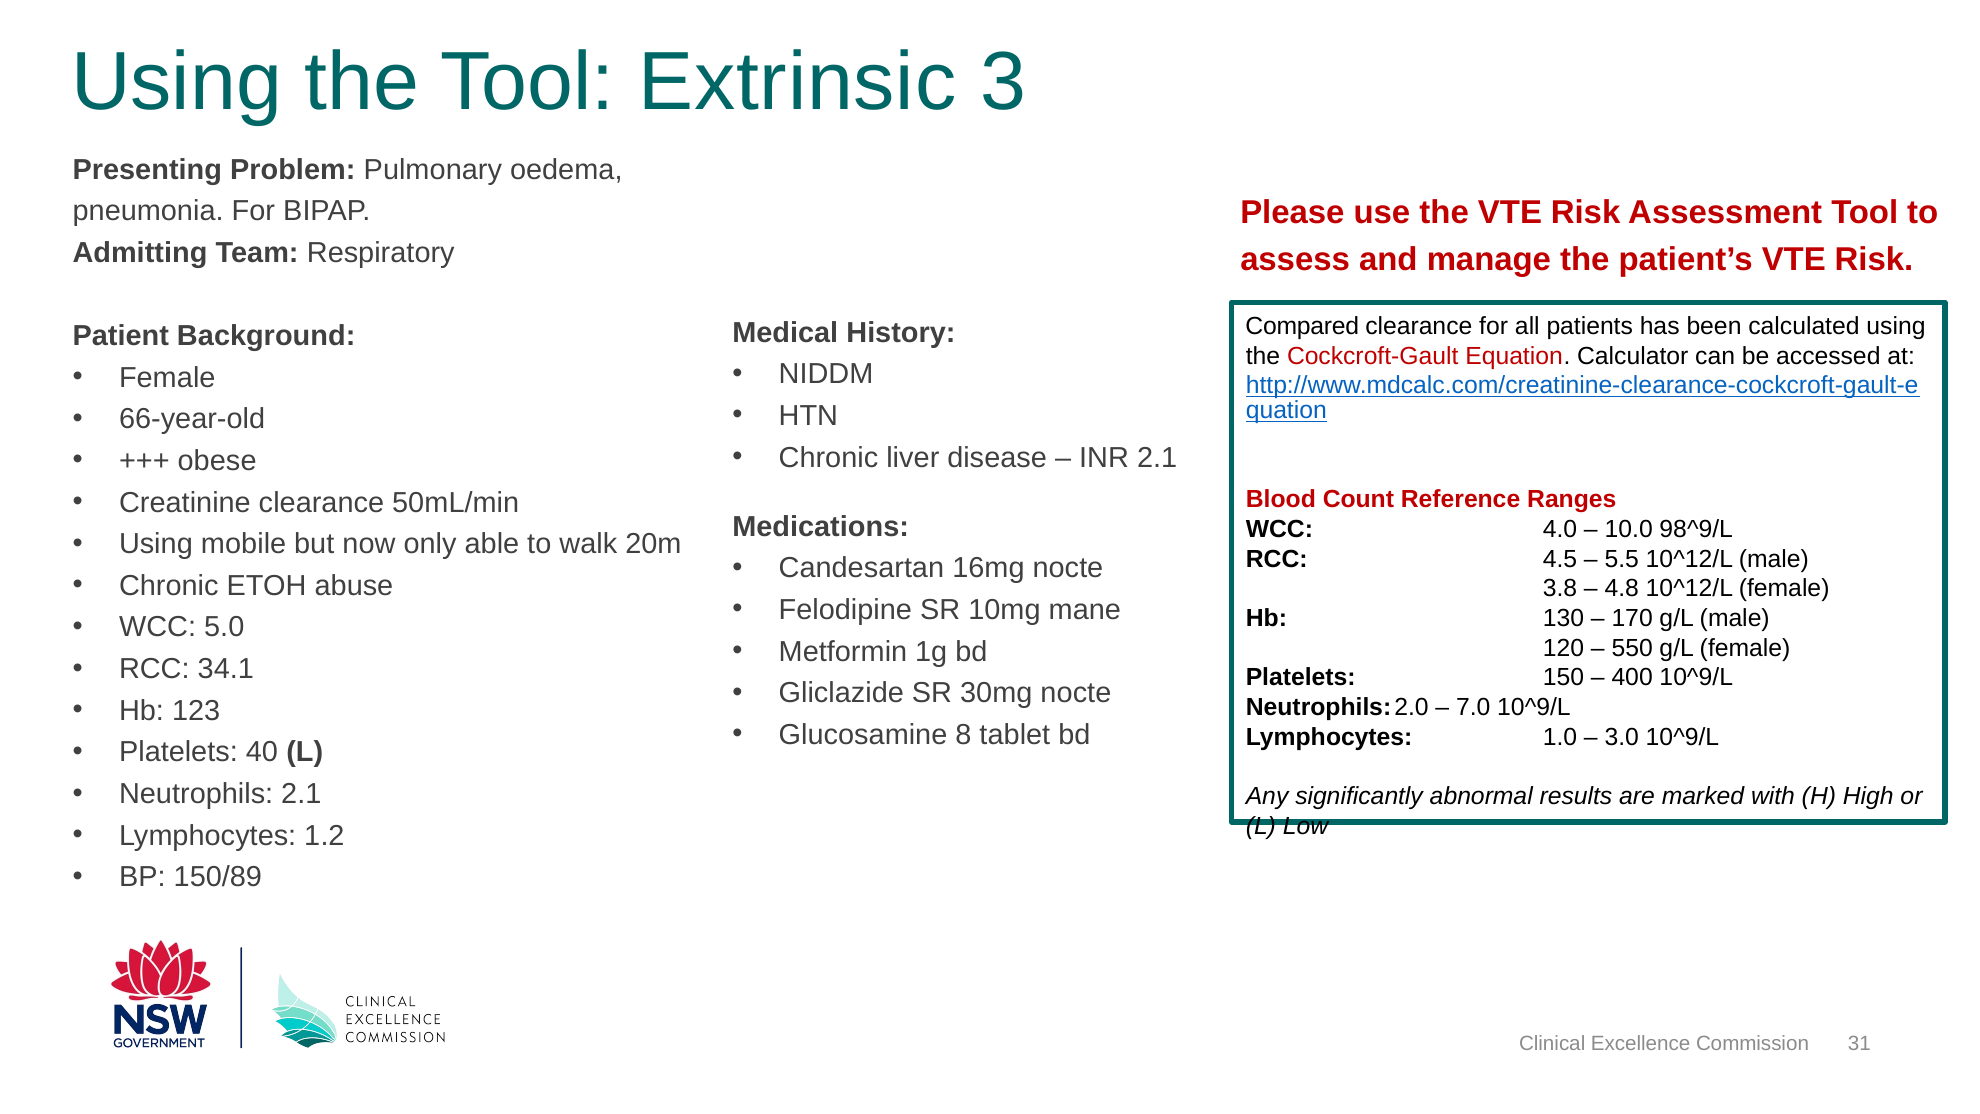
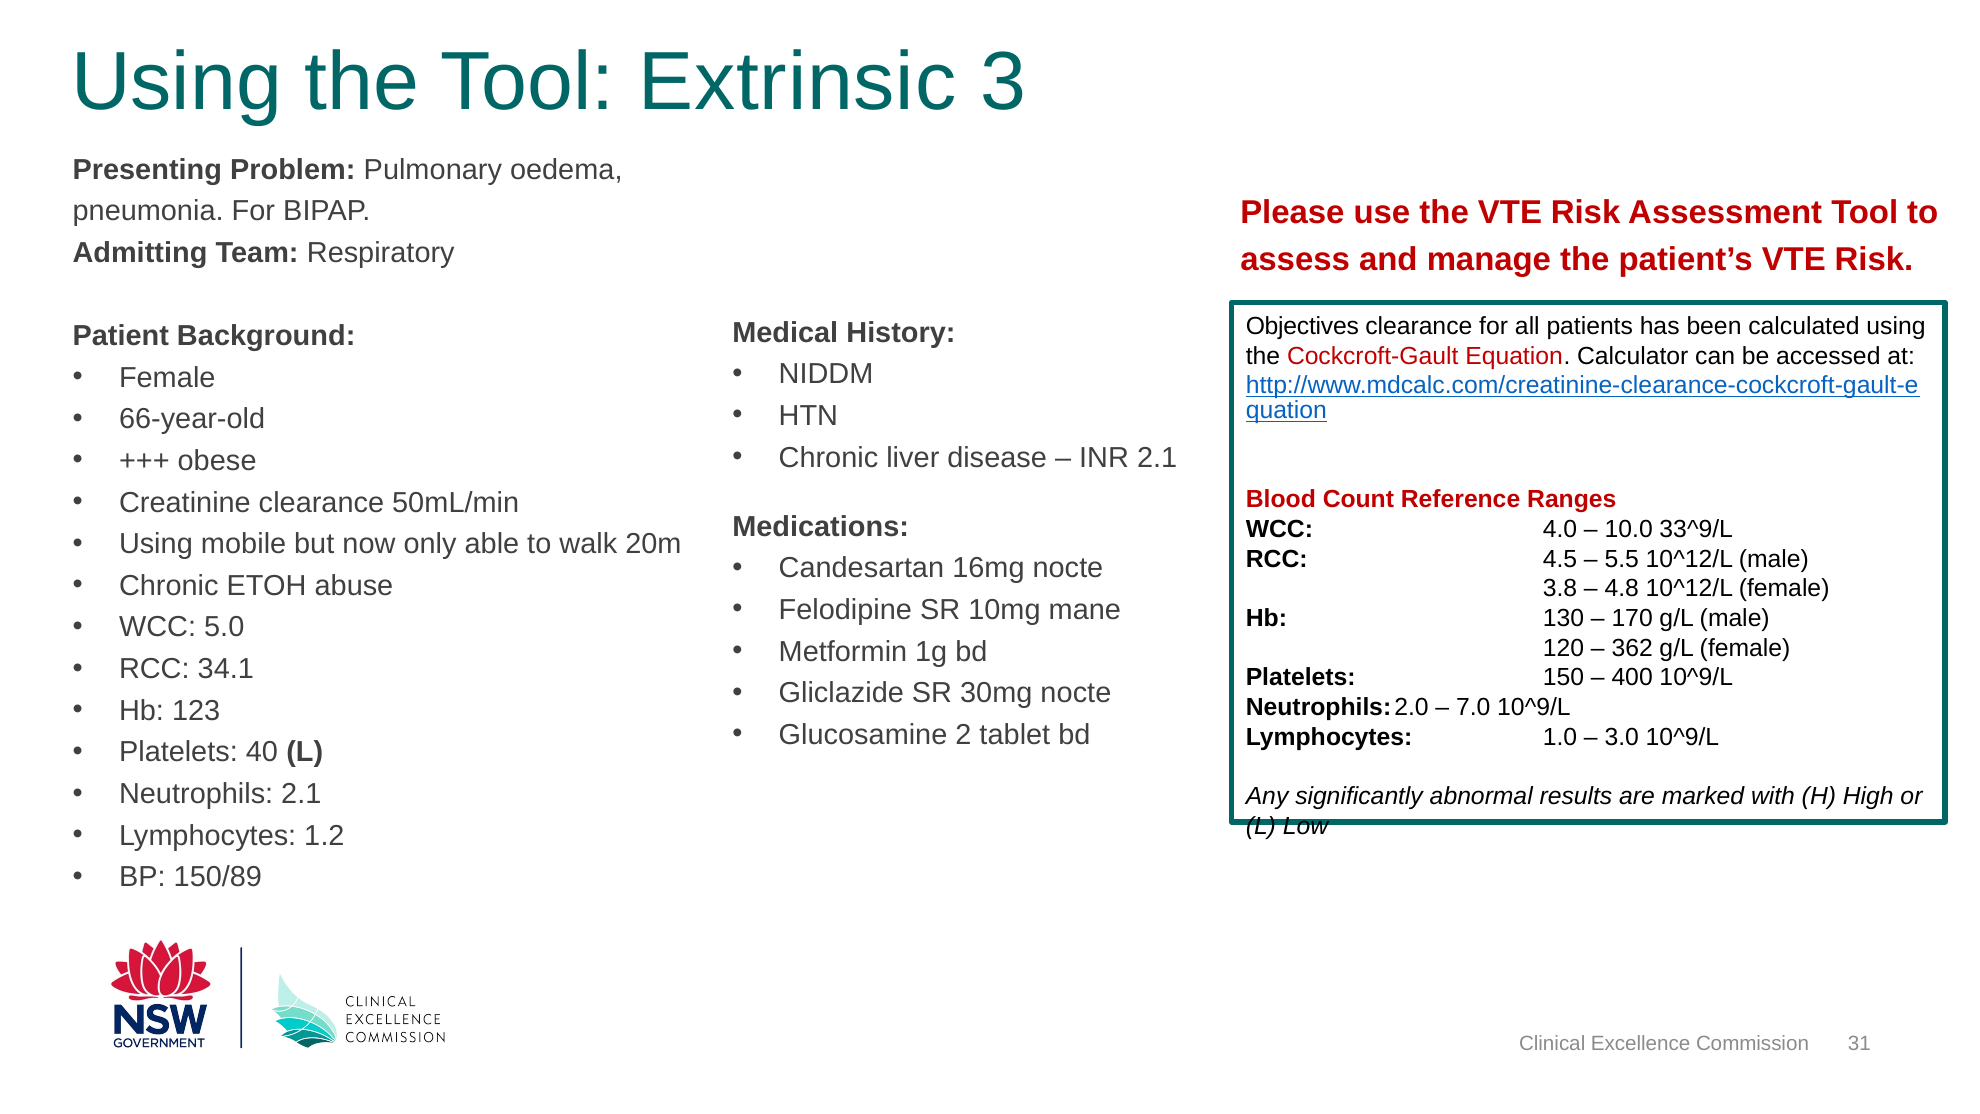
Compared: Compared -> Objectives (1302, 326)
98^9/L: 98^9/L -> 33^9/L (1696, 529)
550: 550 -> 362 (1632, 648)
8: 8 -> 2 (964, 735)
